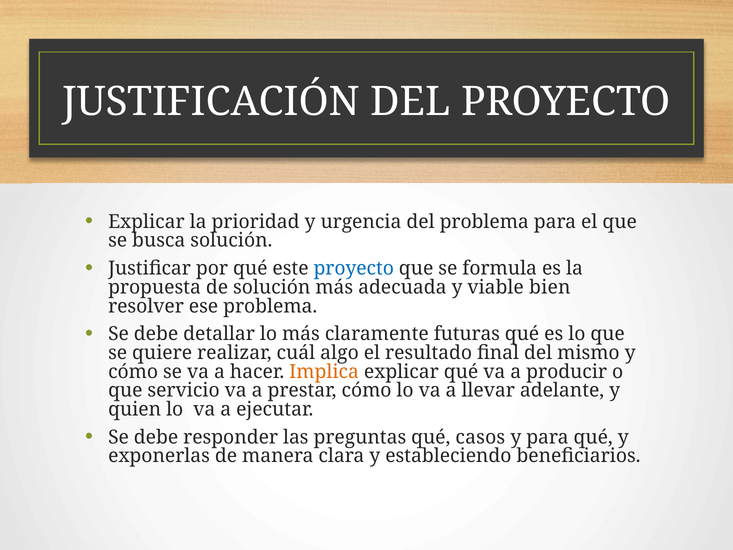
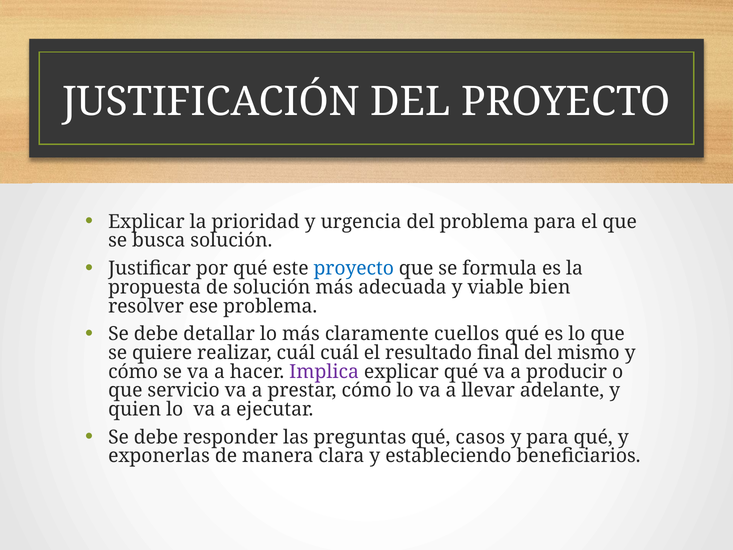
futuras: futuras -> cuellos (467, 334)
cuál algo: algo -> cuál (339, 353)
Implica colour: orange -> purple (324, 371)
